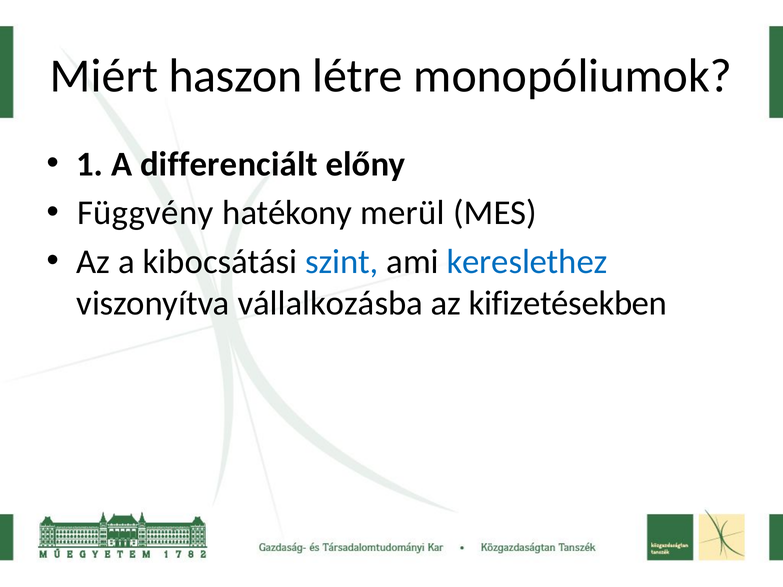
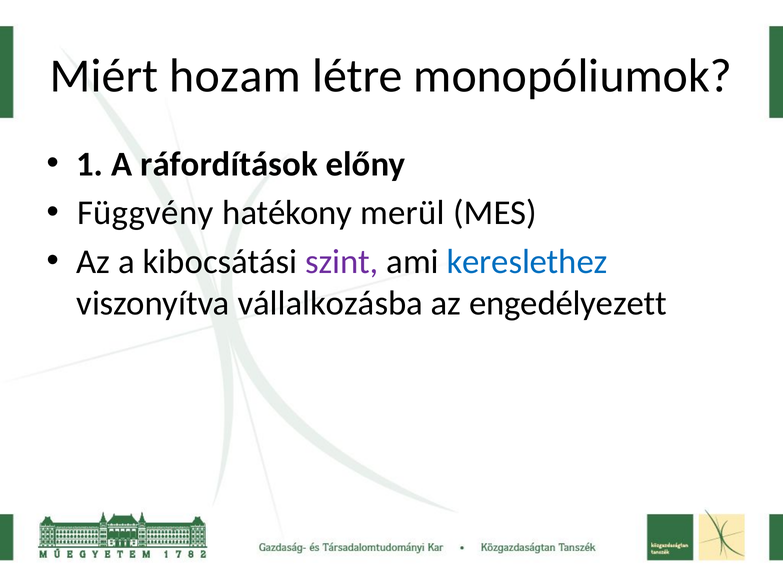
haszon: haszon -> hozam (235, 76)
differenciált: differenciált -> ráfordítások (229, 164)
szint colour: blue -> purple (342, 262)
kifizetésekben: kifizetésekben -> engedélyezett (568, 304)
